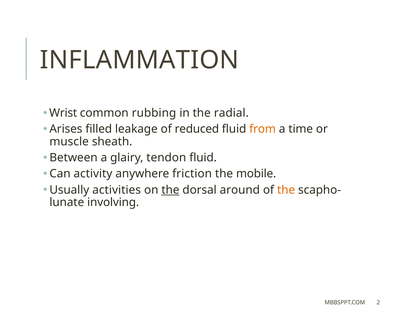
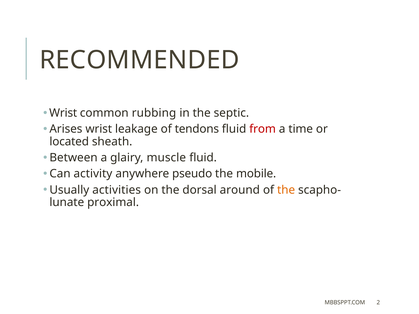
INFLAMMATION: INFLAMMATION -> RECOMMENDED (139, 60)
radial: radial -> septic (231, 113)
Arises filled: filled -> wrist (99, 129)
reduced: reduced -> tendons (197, 129)
from colour: orange -> red (263, 129)
muscle: muscle -> located (69, 142)
tendon: tendon -> muscle (166, 158)
friction: friction -> pseudo (192, 174)
the underline: present -> none (170, 190)
involving: involving -> proximal (113, 203)
